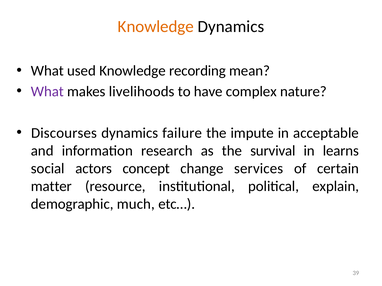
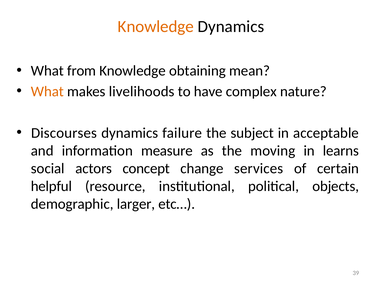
used: used -> from (82, 71)
recording: recording -> obtaining (197, 71)
What colour: purple -> orange (47, 92)
impute: impute -> subject (252, 133)
research: research -> measure (167, 151)
survival: survival -> moving (273, 151)
matter: matter -> helpful (51, 186)
explain: explain -> objects (336, 186)
much: much -> larger (136, 204)
